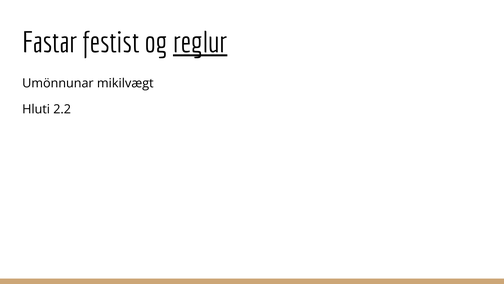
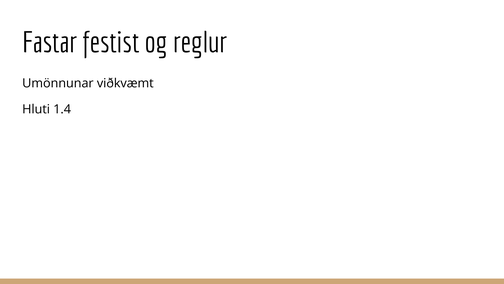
reglur underline: present -> none (200, 43)
mikilvægt: mikilvægt -> viðkvæmt (125, 83)
2.2: 2.2 -> 1.4 (62, 109)
